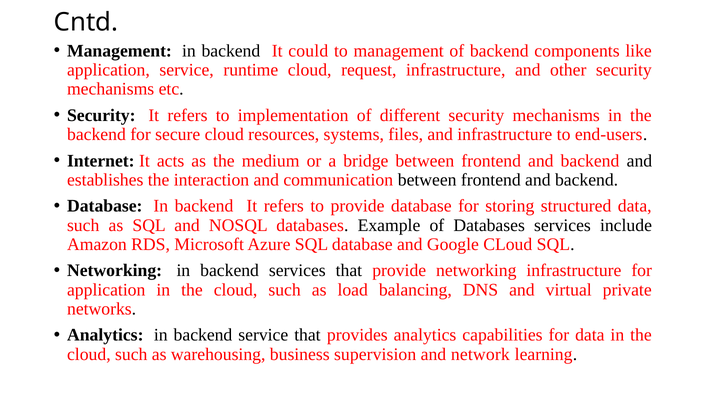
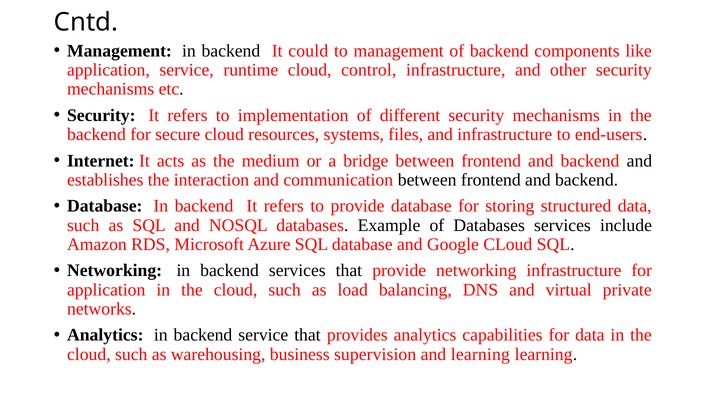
request: request -> control (369, 70)
and network: network -> learning (480, 354)
